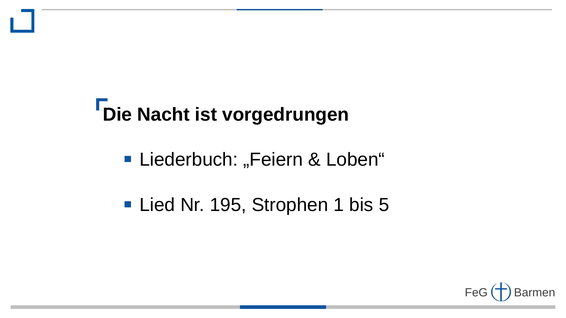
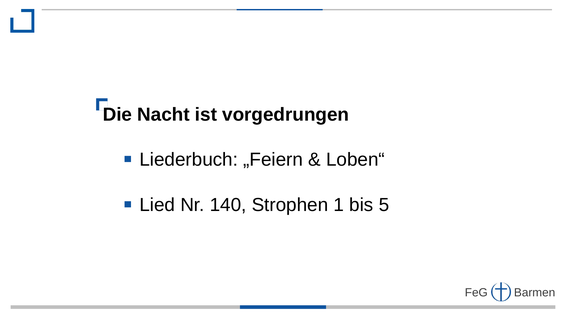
195: 195 -> 140 (228, 205)
